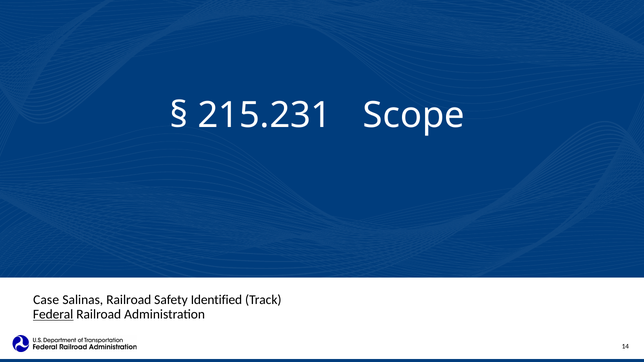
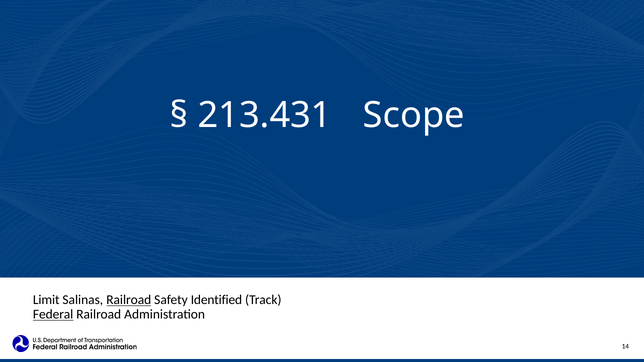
215.231: 215.231 -> 213.431 (265, 115)
Case: Case -> Limit (46, 300)
Railroad underline: none -> present (129, 300)
